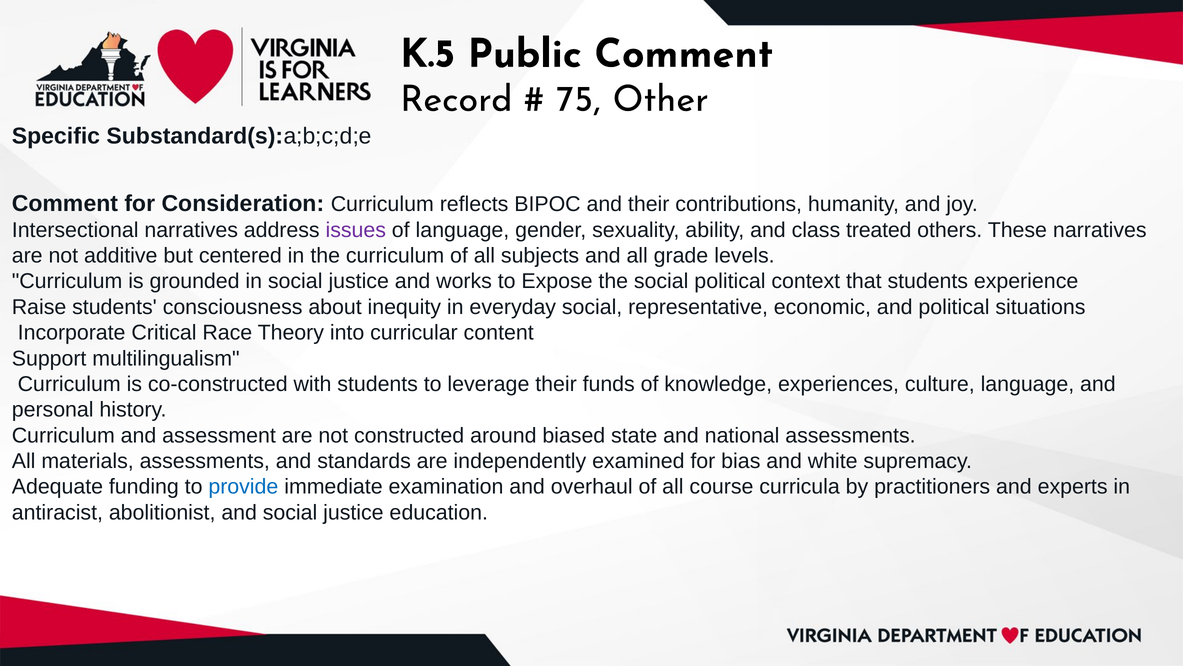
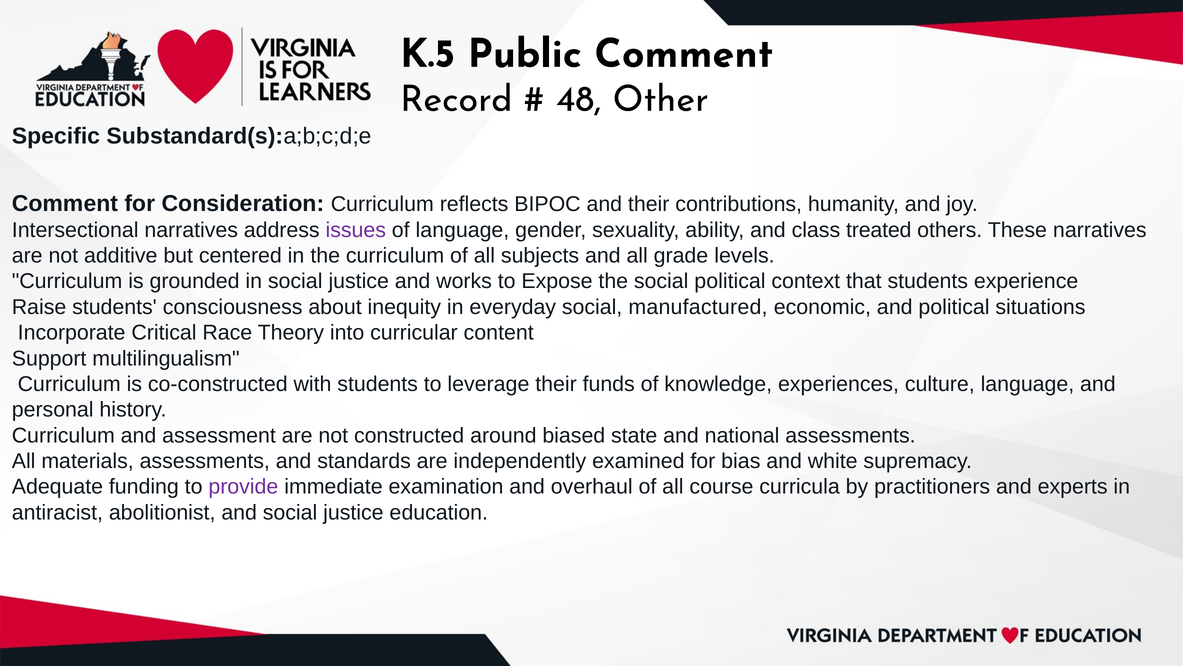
75: 75 -> 48 (579, 99)
representative: representative -> manufactured (698, 307)
provide colour: blue -> purple (243, 486)
